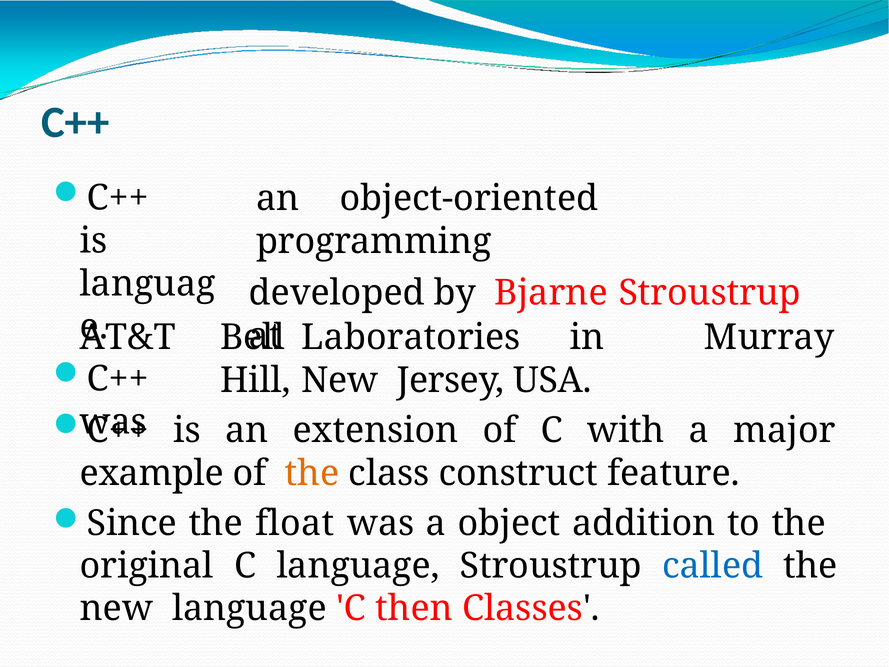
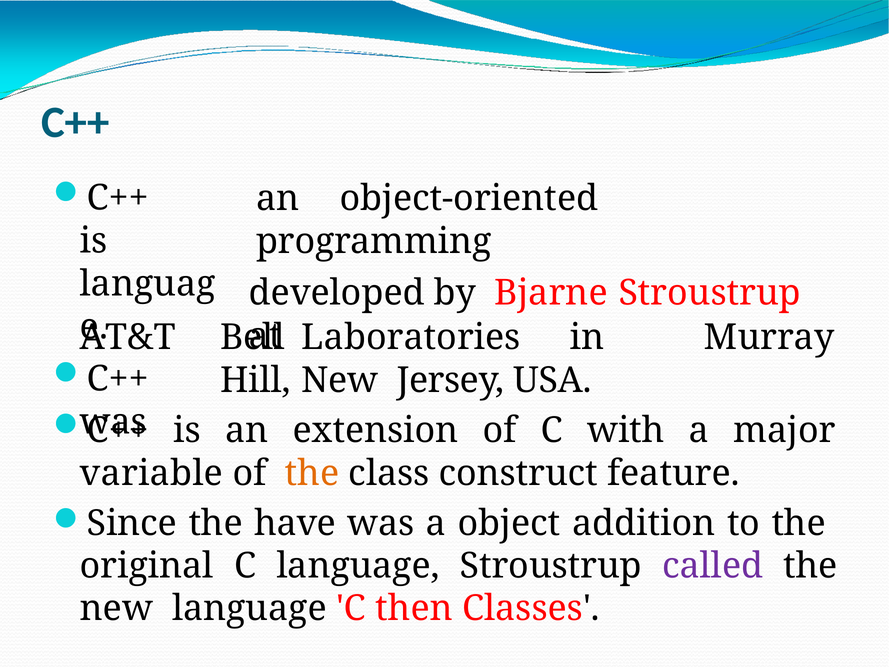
example: example -> variable (151, 473)
float: float -> have (295, 523)
called colour: blue -> purple (713, 566)
